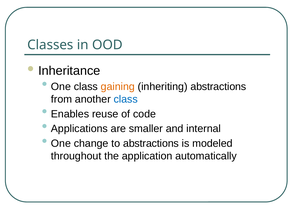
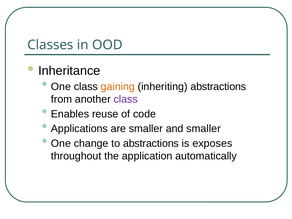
class colour: blue -> purple (126, 99)
and internal: internal -> smaller (204, 129)
modeled: modeled -> exposes (212, 143)
